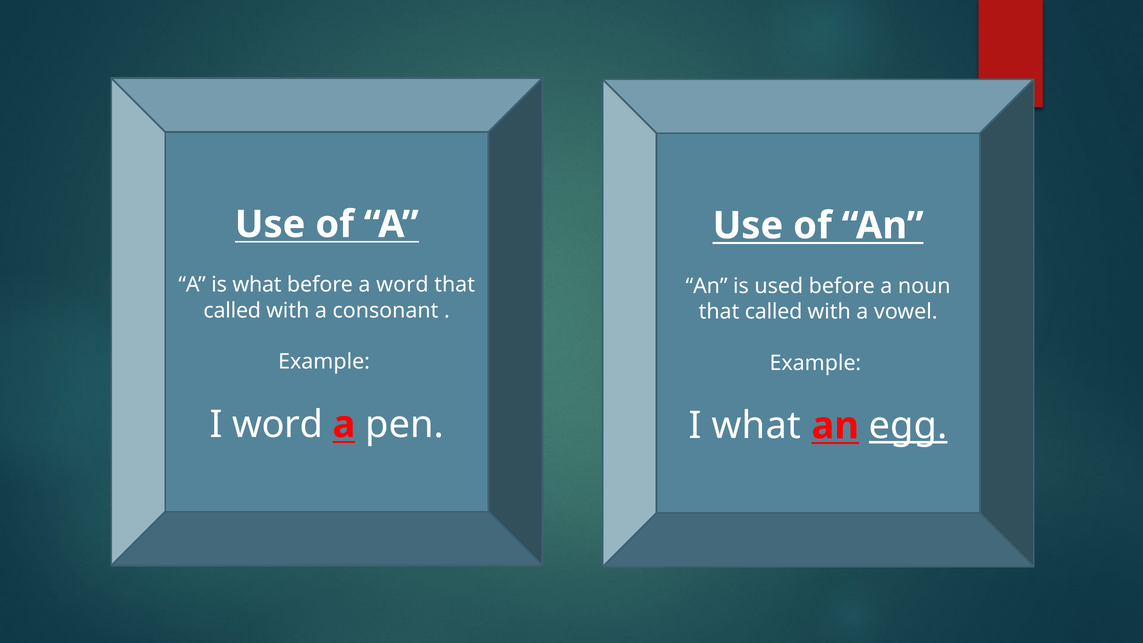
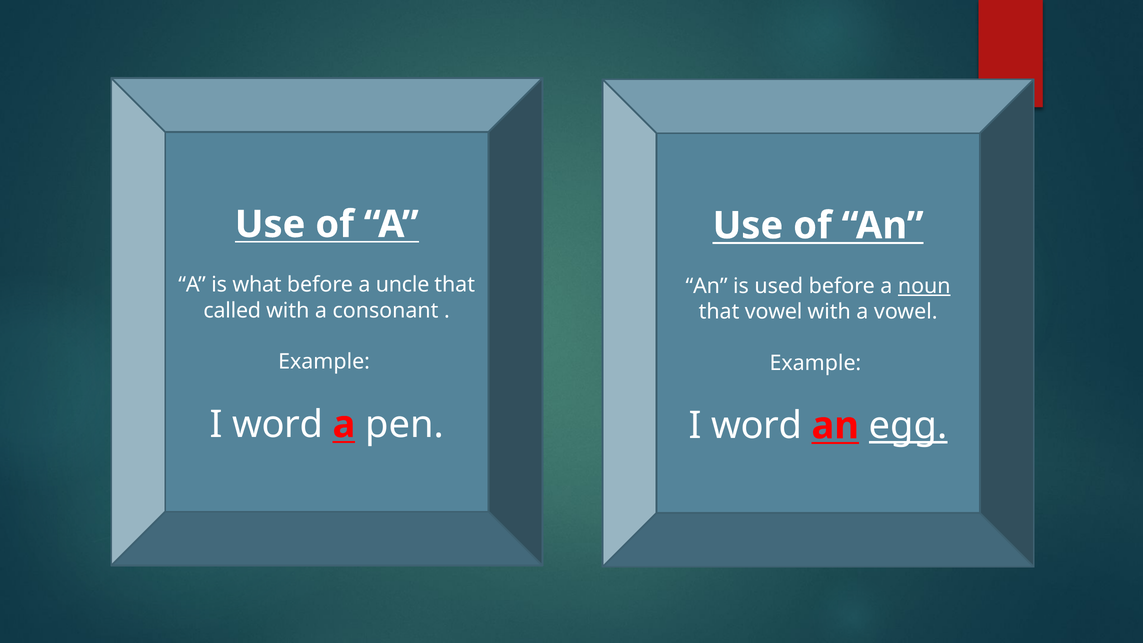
a word: word -> uncle (403, 285)
noun underline: none -> present (924, 286)
called: called -> vowel (774, 312)
what: what -> word (757, 426)
